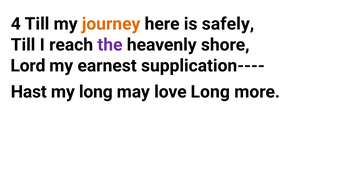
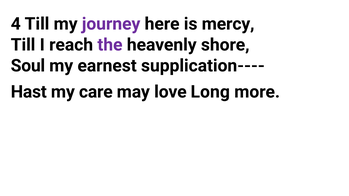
journey colour: orange -> purple (111, 24)
safely: safely -> mercy (228, 24)
Lord: Lord -> Soul (28, 66)
my long: long -> care (96, 92)
